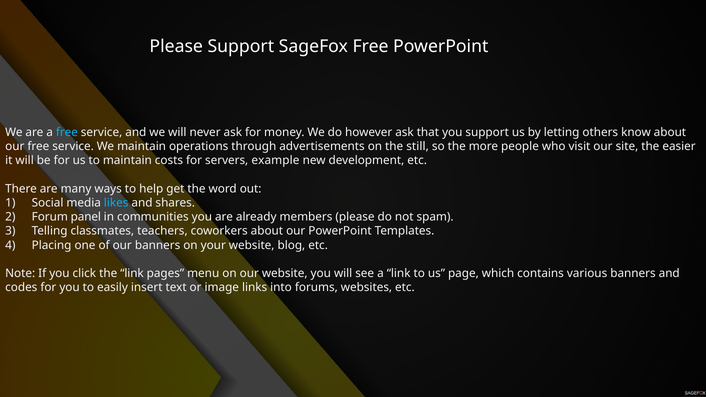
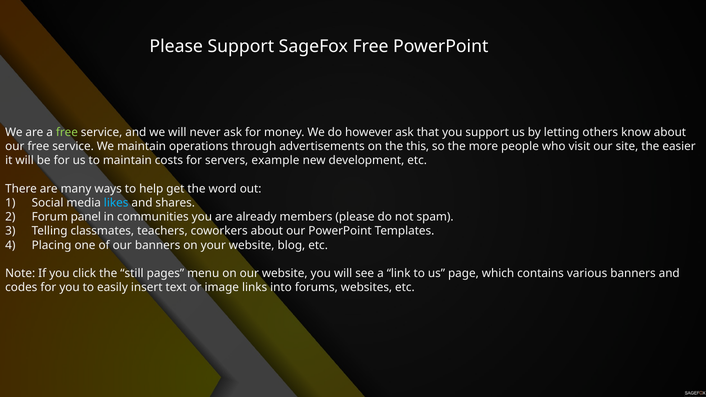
free colour: light blue -> light green (67, 132)
still: still -> this (418, 146)
the link: link -> still (132, 273)
